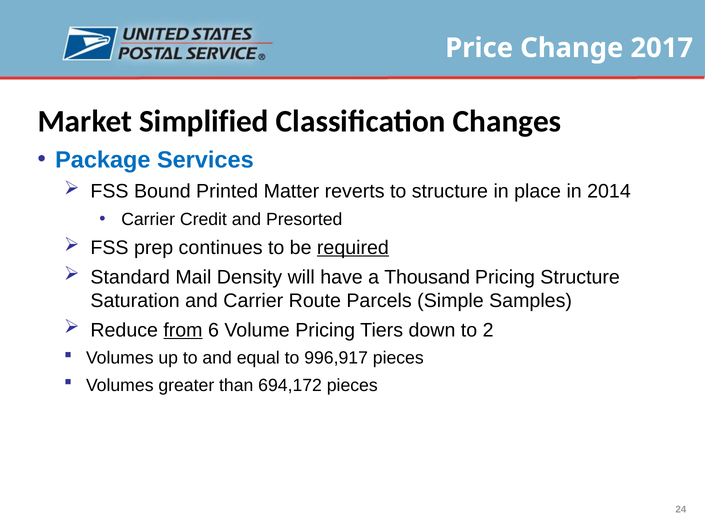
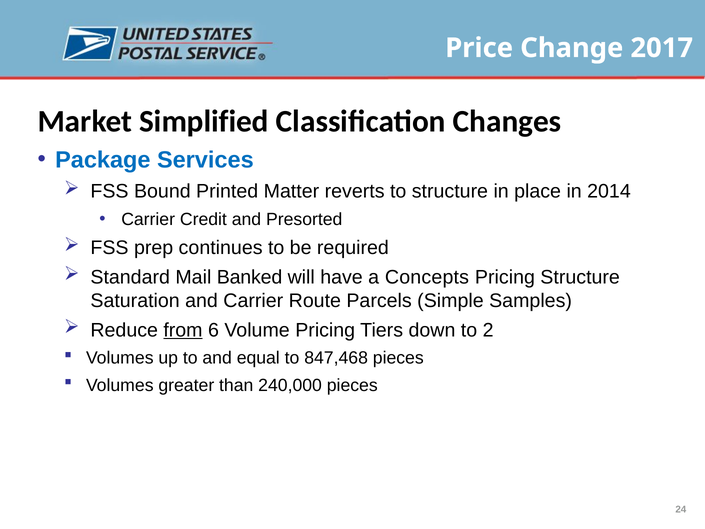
required underline: present -> none (353, 248)
Density: Density -> Banked (250, 277)
Thousand: Thousand -> Concepts (427, 277)
996,917: 996,917 -> 847,468 (336, 358)
694,172: 694,172 -> 240,000 (290, 385)
